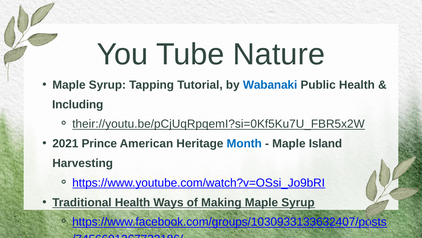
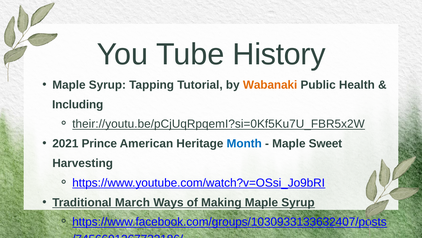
Nature: Nature -> History (279, 54)
Wabanaki colour: blue -> orange (270, 85)
Island: Island -> Sweet (325, 143)
Traditional Health: Health -> March (132, 202)
